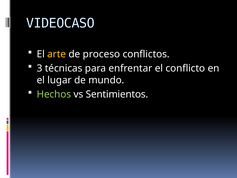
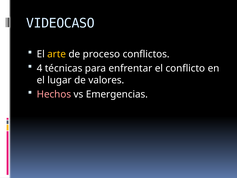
3: 3 -> 4 (40, 68)
mundo: mundo -> valores (106, 80)
Hechos colour: light green -> pink (54, 94)
Sentimientos: Sentimientos -> Emergencias (117, 94)
